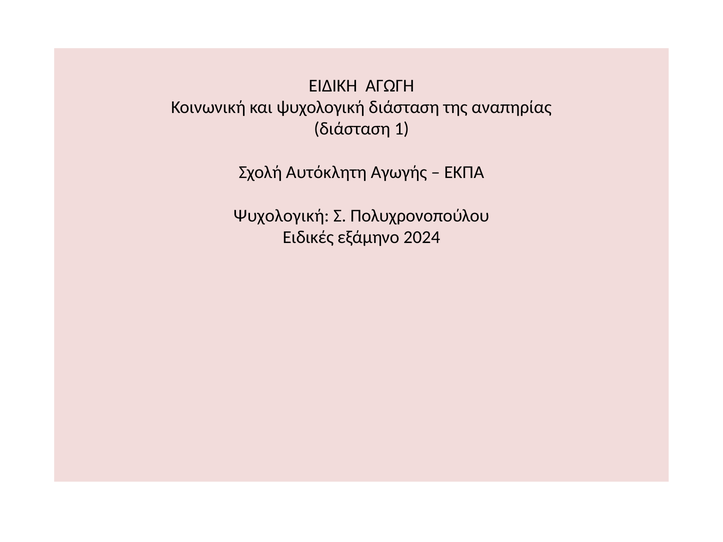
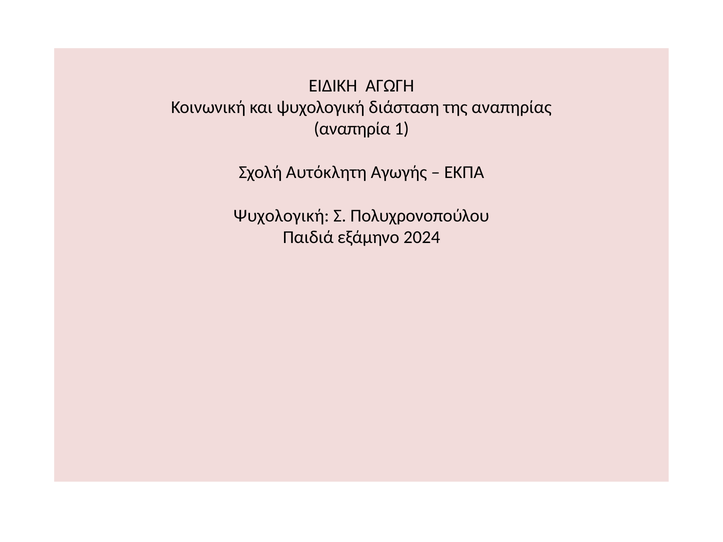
διάσταση: διάσταση -> αναπηρία (352, 129)
Ειδικές: Ειδικές -> Παιδιά (308, 237)
